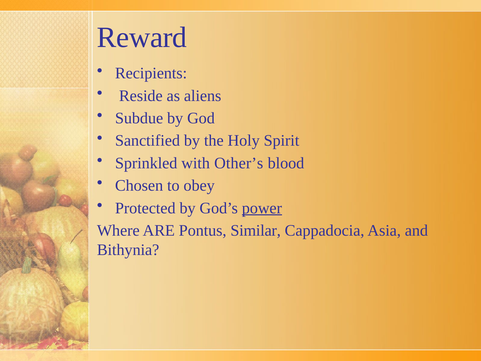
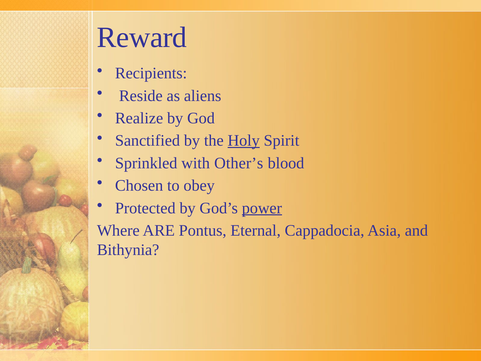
Subdue: Subdue -> Realize (139, 118)
Holy underline: none -> present (244, 141)
Similar: Similar -> Eternal (256, 230)
